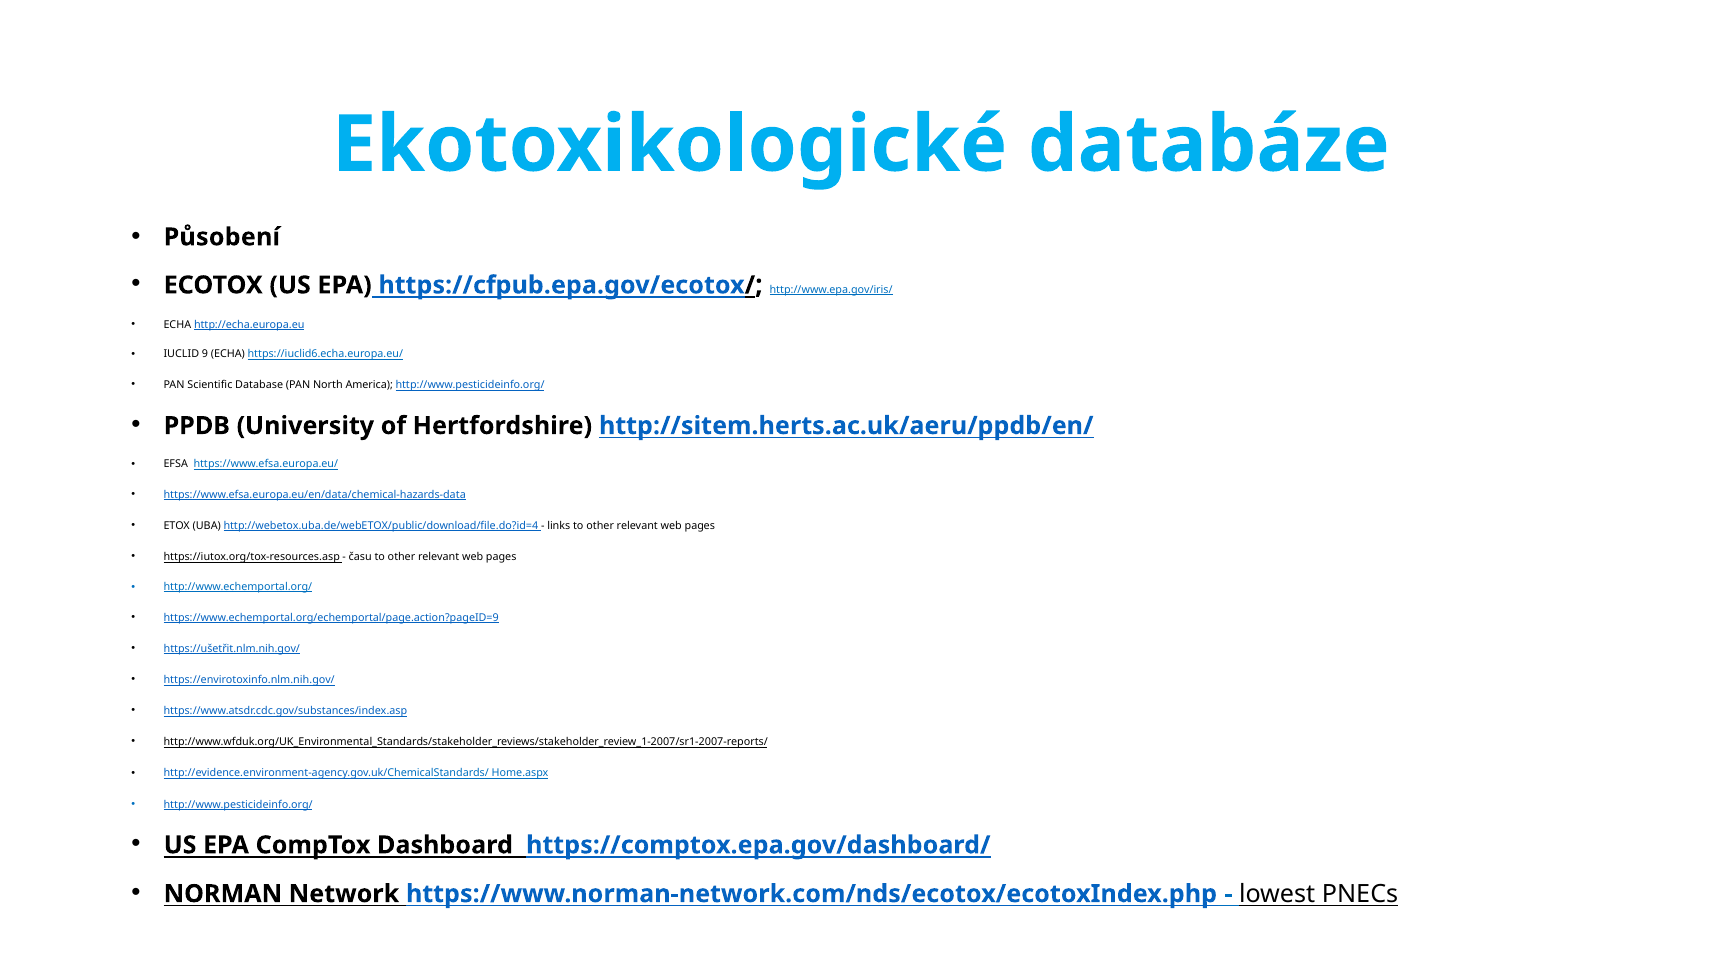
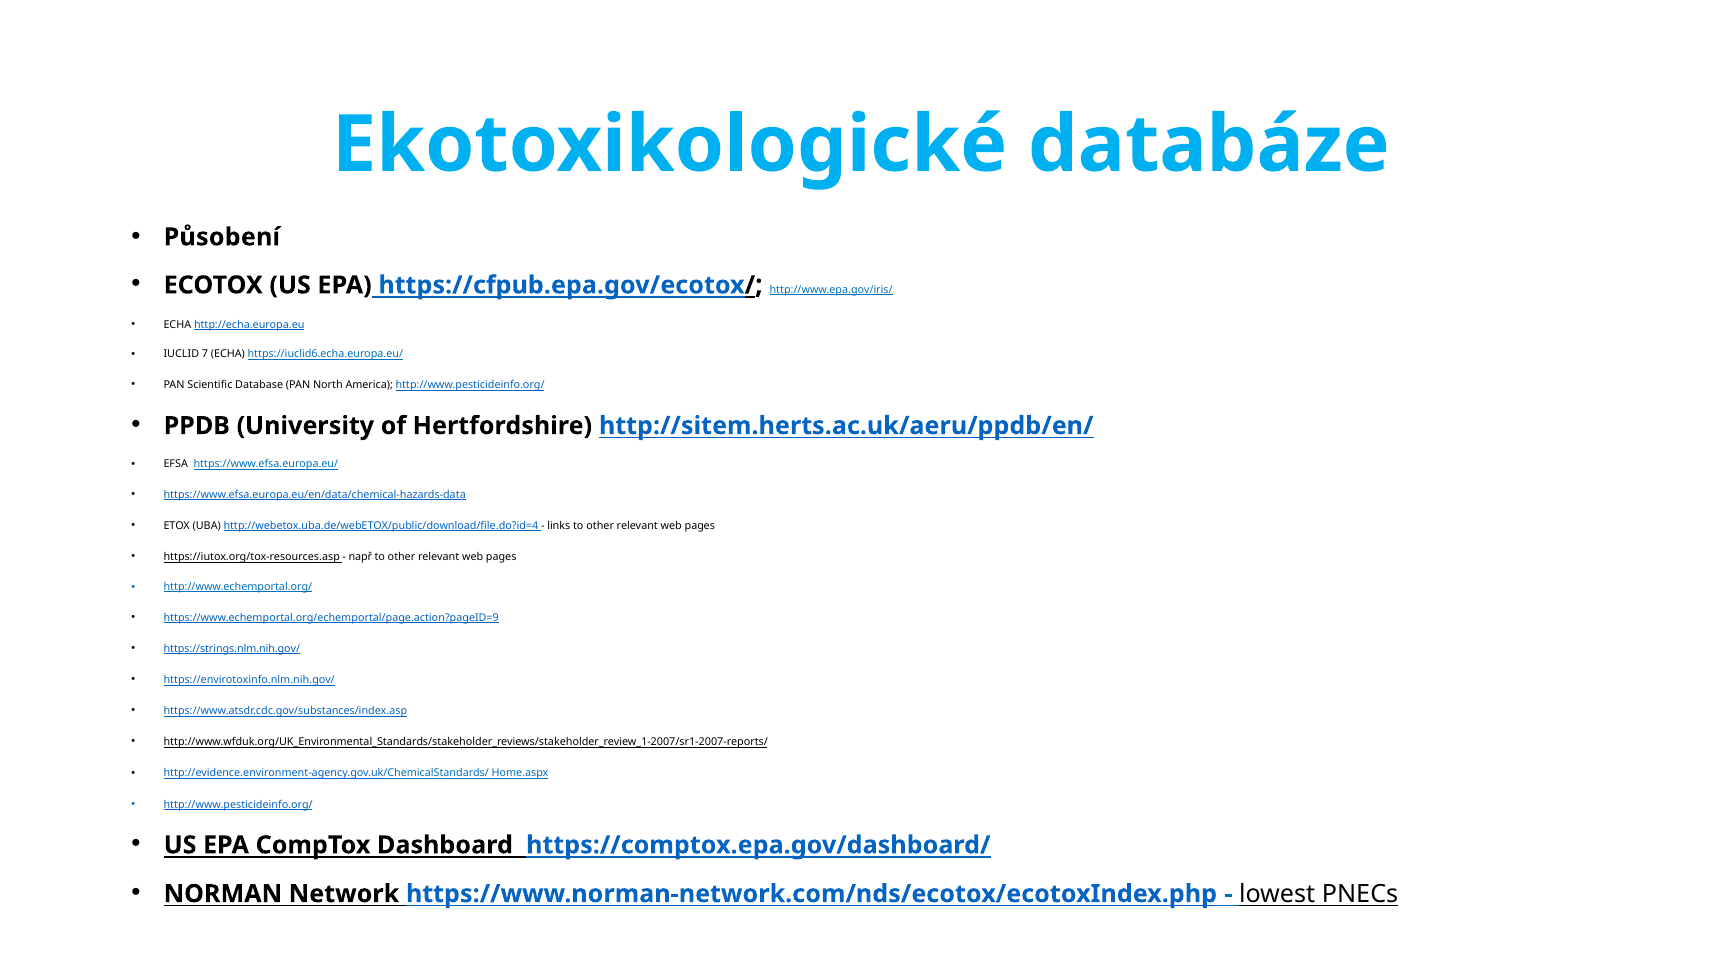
9: 9 -> 7 (205, 355)
času: času -> např (360, 557)
https://ušetřit.nlm.nih.gov/: https://ušetřit.nlm.nih.gov/ -> https://strings.nlm.nih.gov/ (232, 649)
